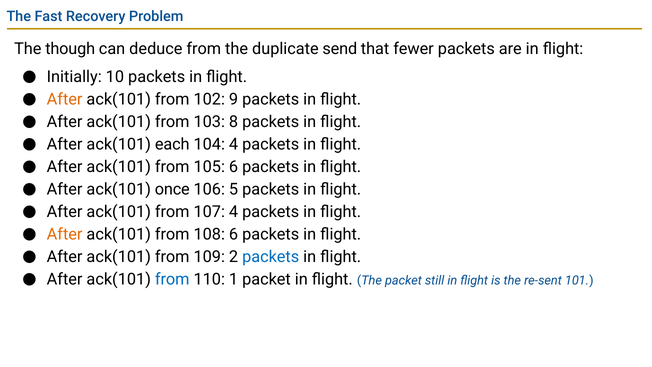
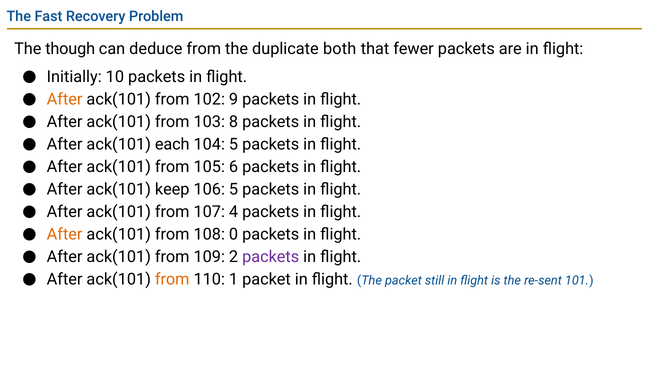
send: send -> both (340, 49)
104 4: 4 -> 5 (234, 144)
once: once -> keep (172, 189)
108 6: 6 -> 0 (234, 234)
packets colour: blue -> purple (271, 257)
from colour: blue -> orange (172, 279)
